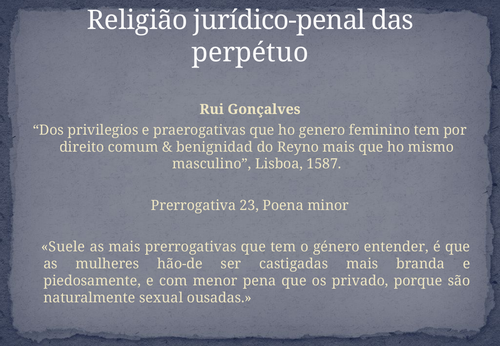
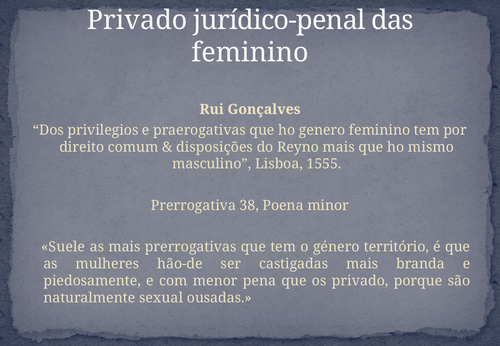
Religião: Religião -> Privado (137, 20)
perpétuo: perpétuo -> feminino (250, 53)
benignidad: benignidad -> disposições (215, 147)
1587: 1587 -> 1555 (324, 164)
23: 23 -> 38 (249, 206)
entender: entender -> território (396, 247)
